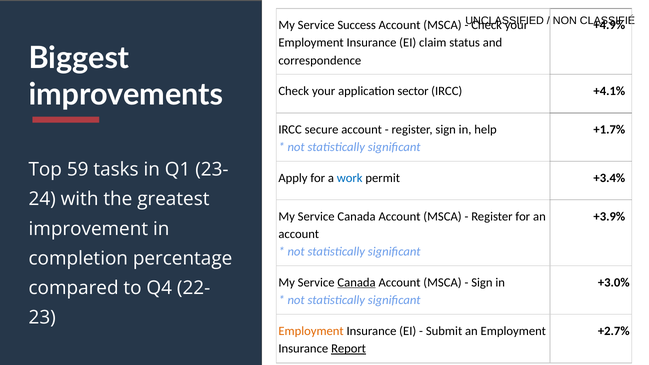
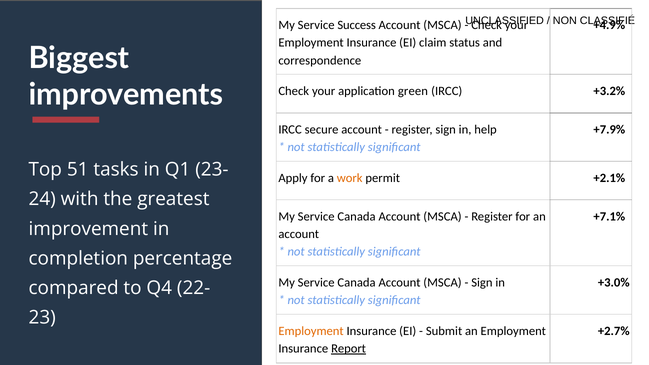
sector: sector -> green (413, 91)
+4.1%: +4.1% -> +3.2% (609, 91)
+1.7%: +1.7% -> +7.9% (609, 130)
59: 59 -> 51 (78, 170)
work colour: blue -> orange (350, 178)
+3.4%: +3.4% -> +2.1% (609, 178)
+3.9%: +3.9% -> +7.1% (609, 217)
Canada underline: present -> none (357, 282)
